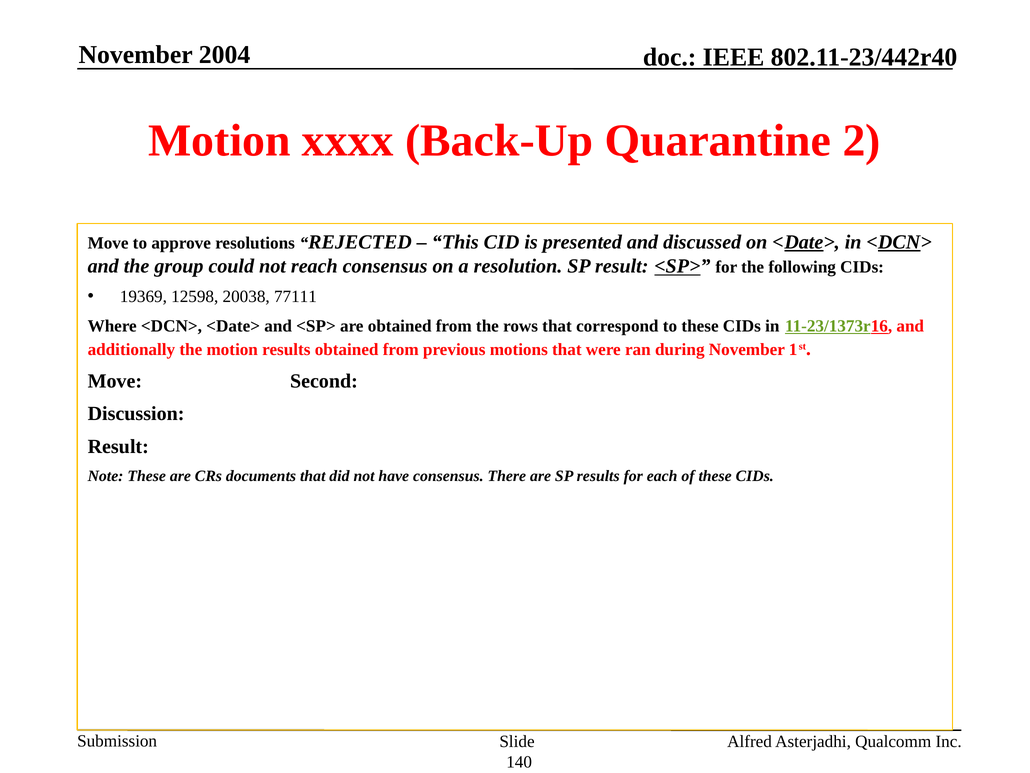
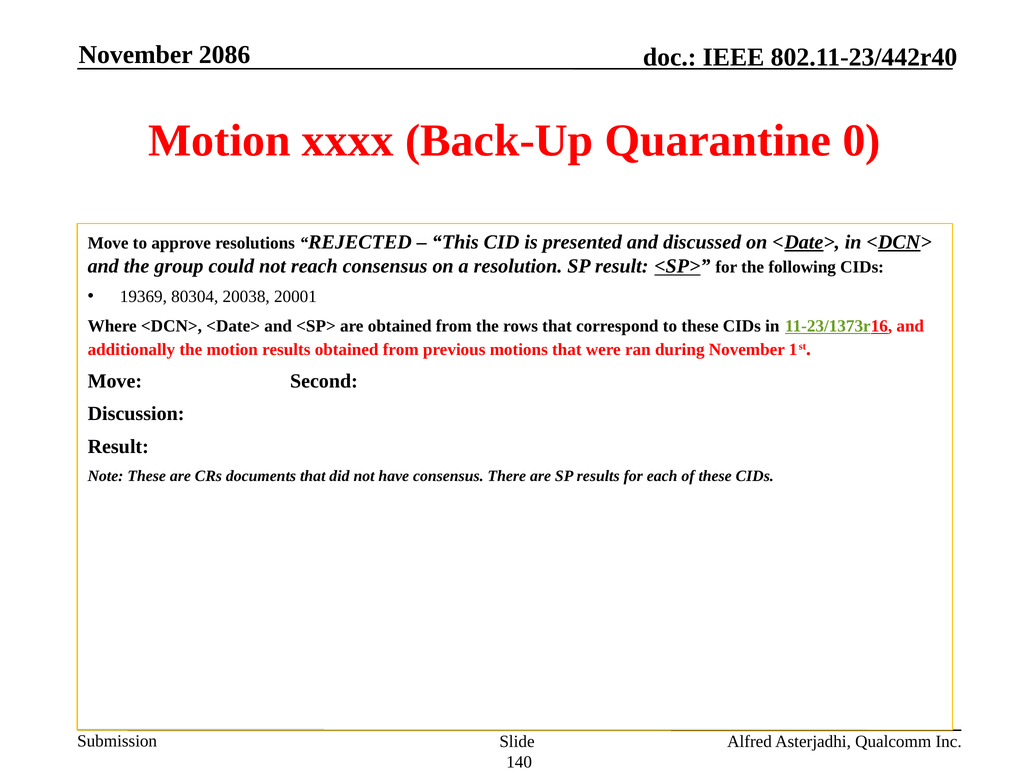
2004: 2004 -> 2086 (225, 55)
2: 2 -> 0 (862, 140)
12598: 12598 -> 80304 (195, 297)
77111: 77111 -> 20001 (295, 297)
